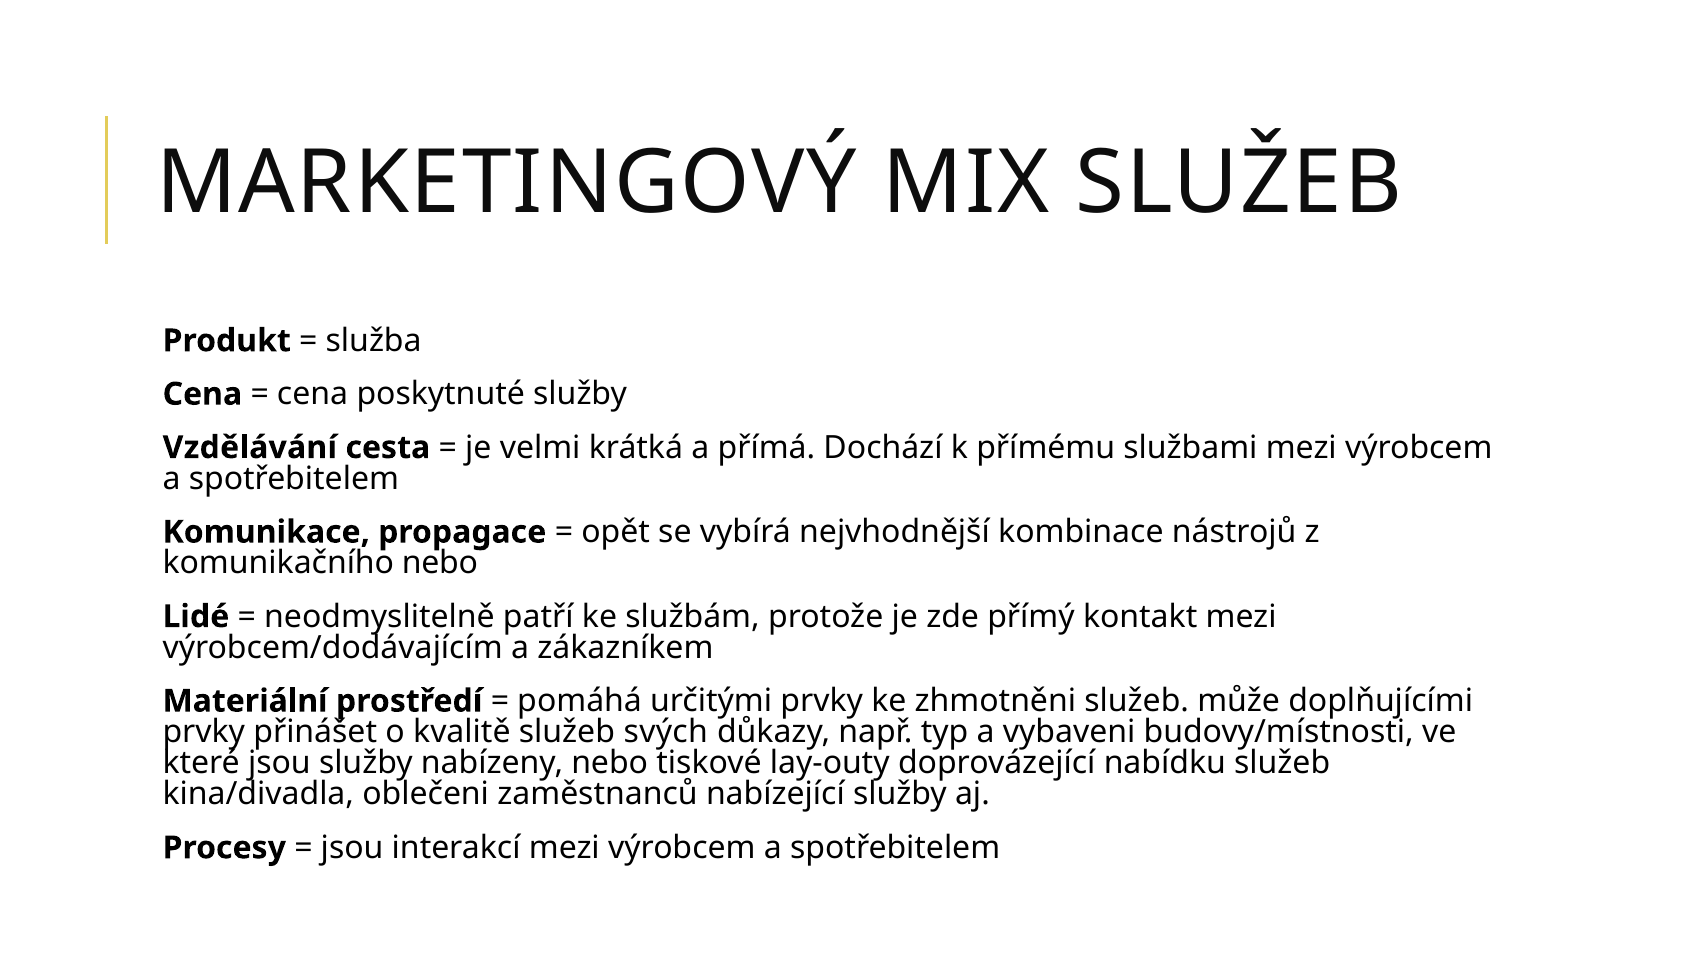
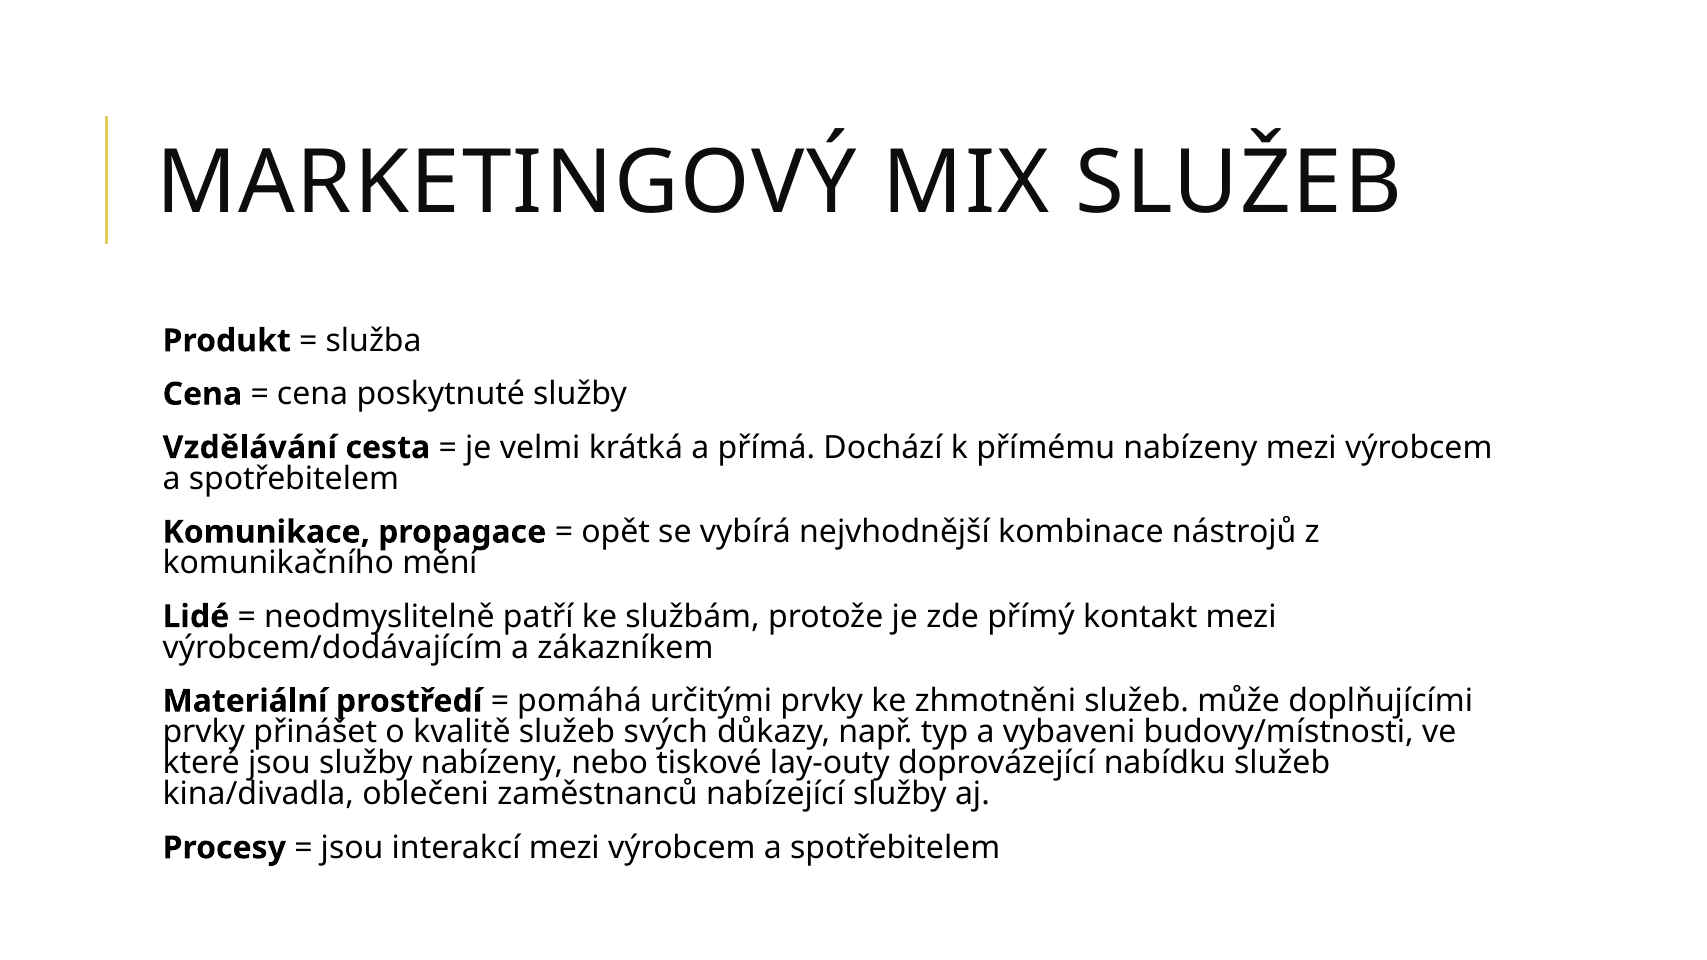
přímému službami: službami -> nabízeny (1190, 448)
komunikačního nebo: nebo -> mění (440, 563)
